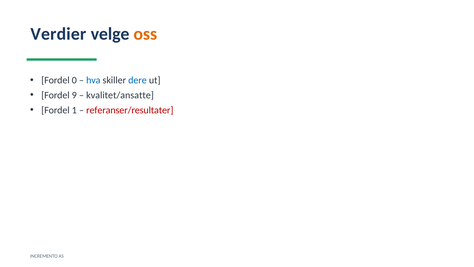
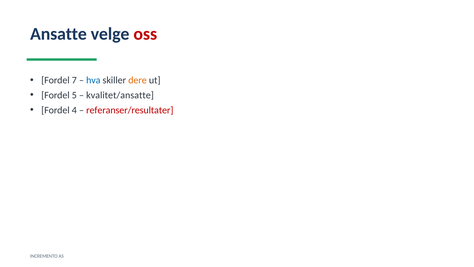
Verdier: Verdier -> Ansatte (58, 34)
oss colour: orange -> red (145, 34)
0: 0 -> 7 (74, 80)
dere colour: blue -> orange (138, 80)
9: 9 -> 5 (74, 95)
1: 1 -> 4 (74, 110)
